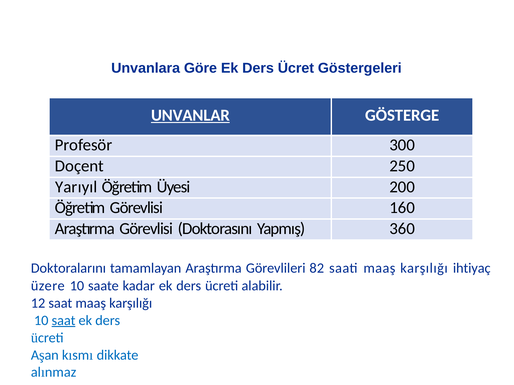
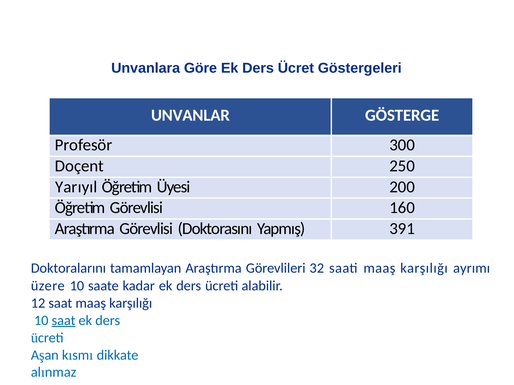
UNVANLAR underline: present -> none (190, 115)
360: 360 -> 391 (402, 229)
82: 82 -> 32 (317, 269)
ihtiyaç: ihtiyaç -> ayrımı (472, 269)
